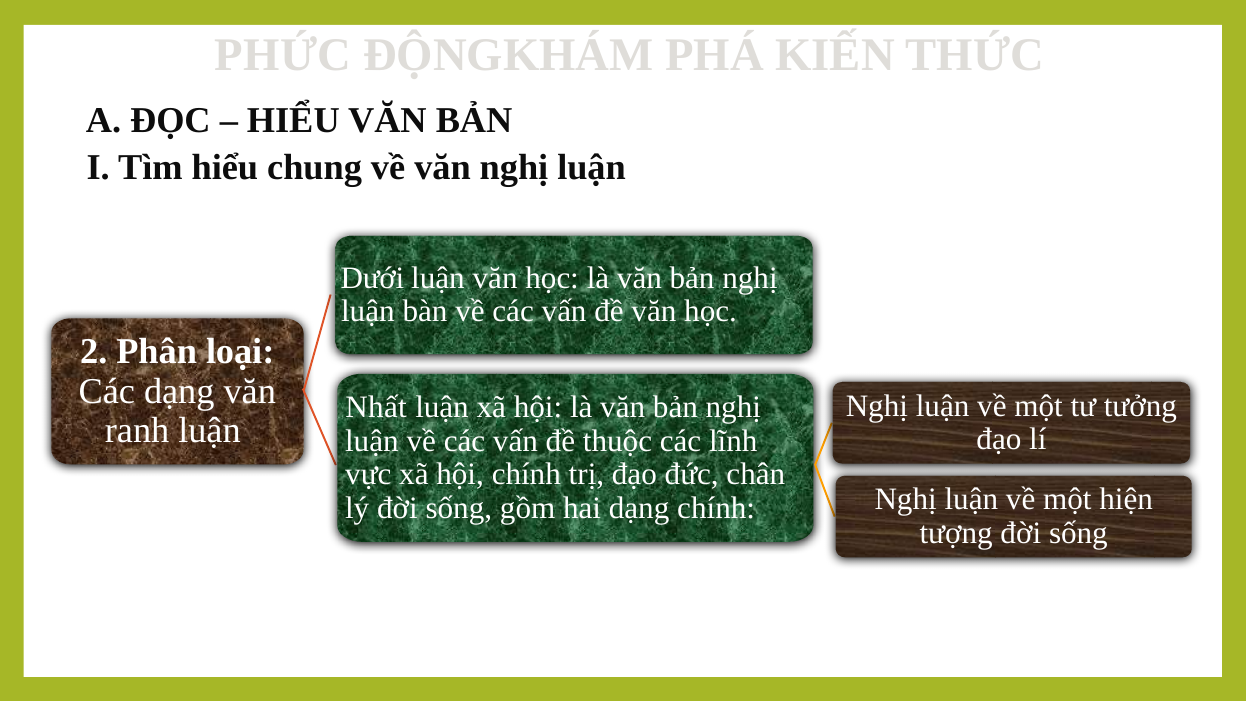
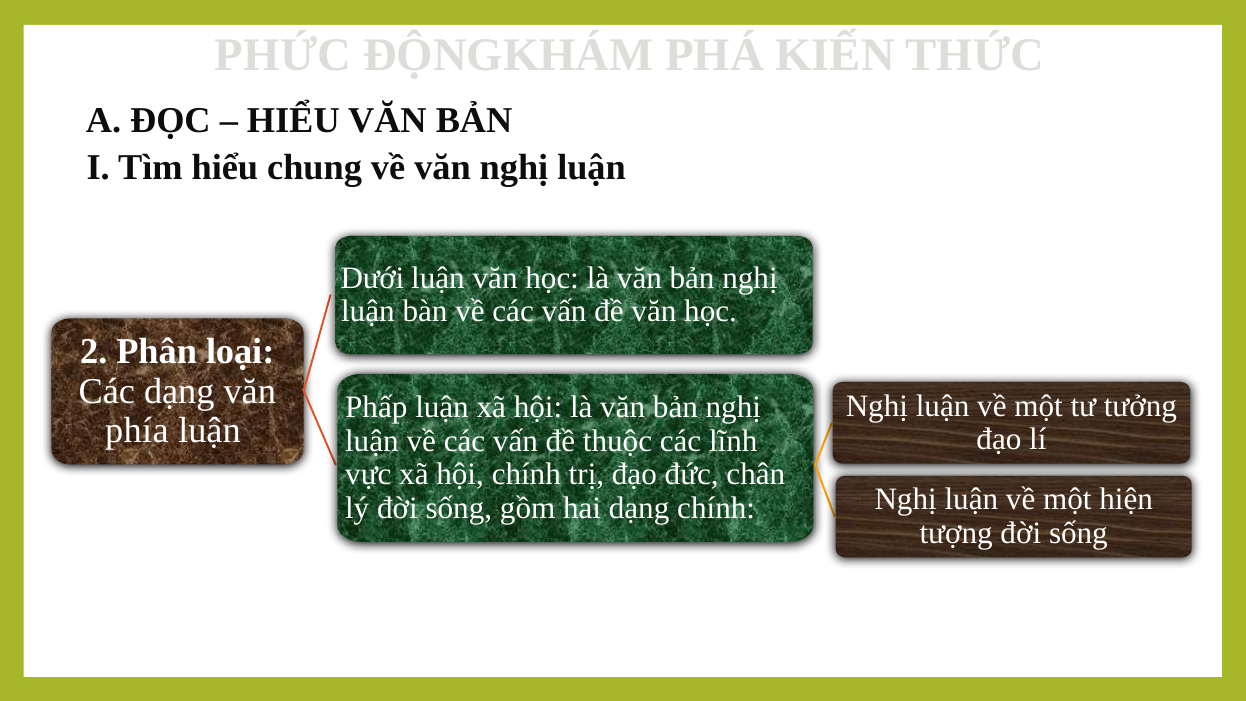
Nhất: Nhất -> Phấp (376, 407)
ranh: ranh -> phía (137, 430)
